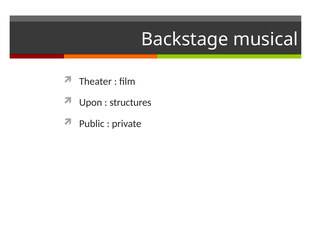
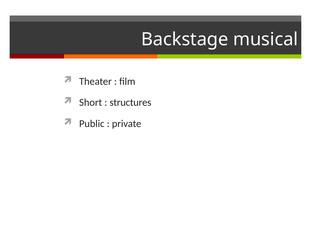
Upon: Upon -> Short (91, 102)
